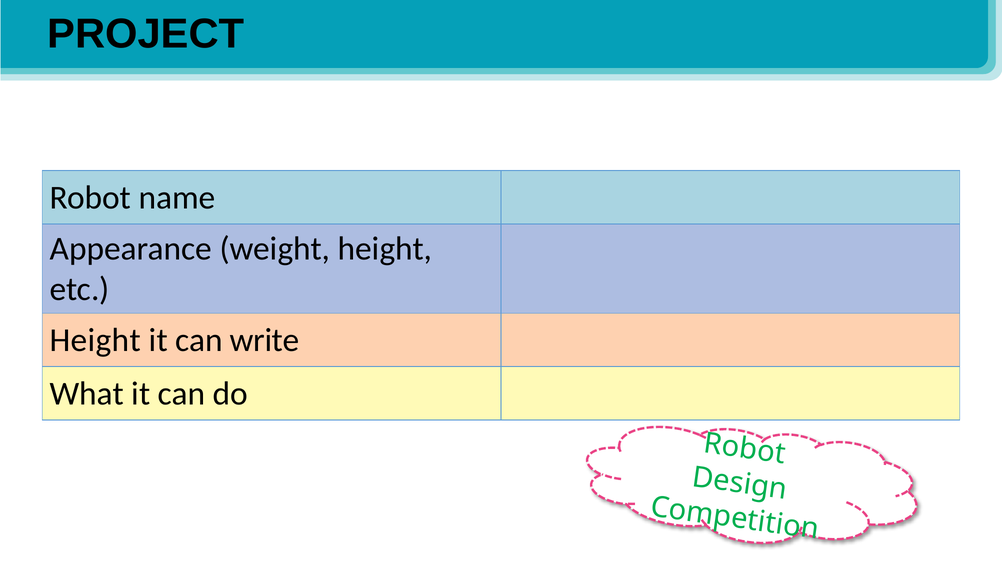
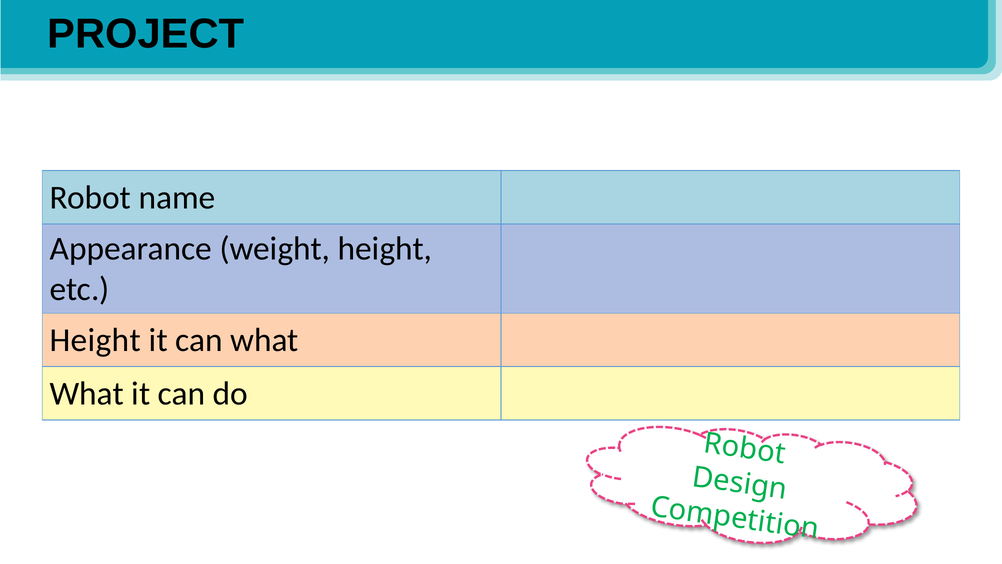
can write: write -> what (264, 340)
